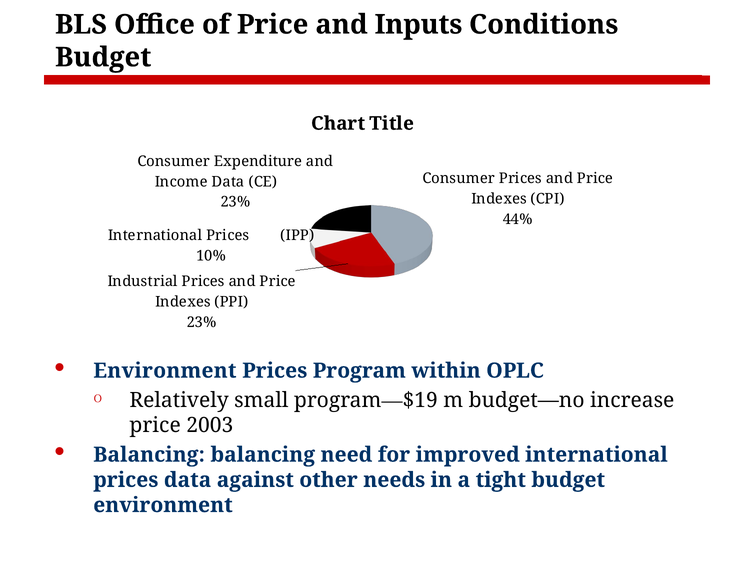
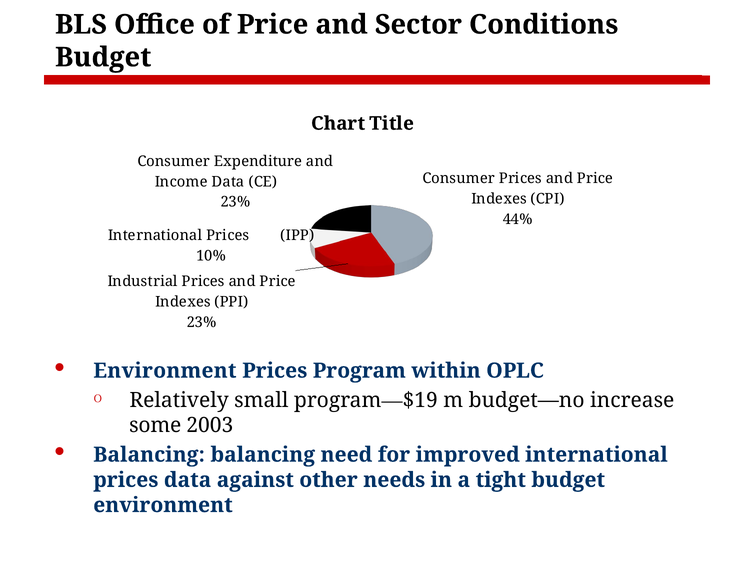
Inputs: Inputs -> Sector (418, 25)
price: price -> some (155, 425)
